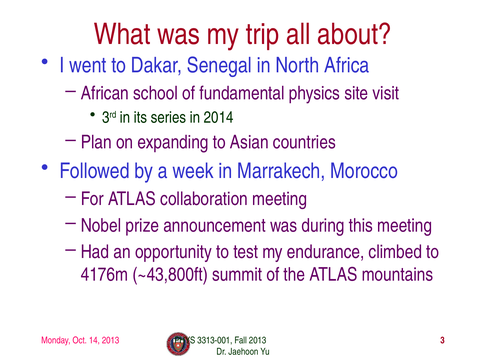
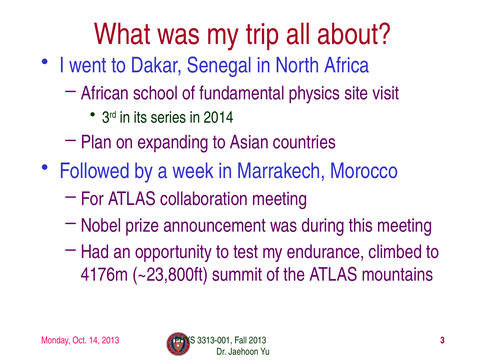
~43,800ft: ~43,800ft -> ~23,800ft (170, 275)
